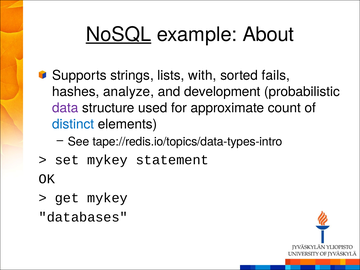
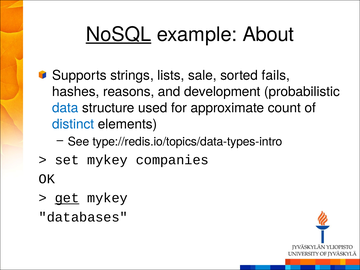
with: with -> sale (202, 76)
analyze: analyze -> reasons (129, 92)
data colour: purple -> blue (65, 108)
tape://redis.io/topics/data-types-intro: tape://redis.io/topics/data-types-intro -> type://redis.io/topics/data-types-intro (187, 142)
statement: statement -> companies (172, 160)
get underline: none -> present (67, 198)
